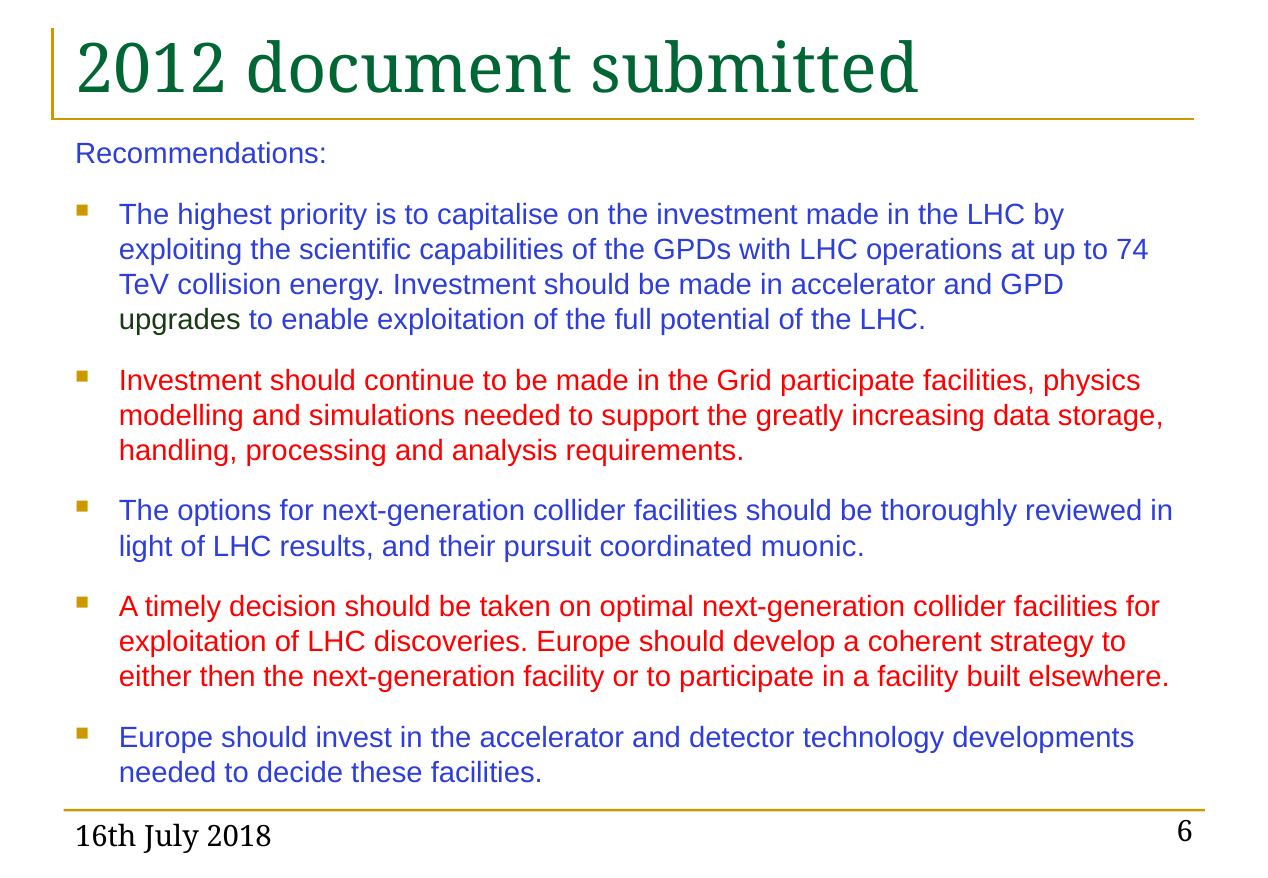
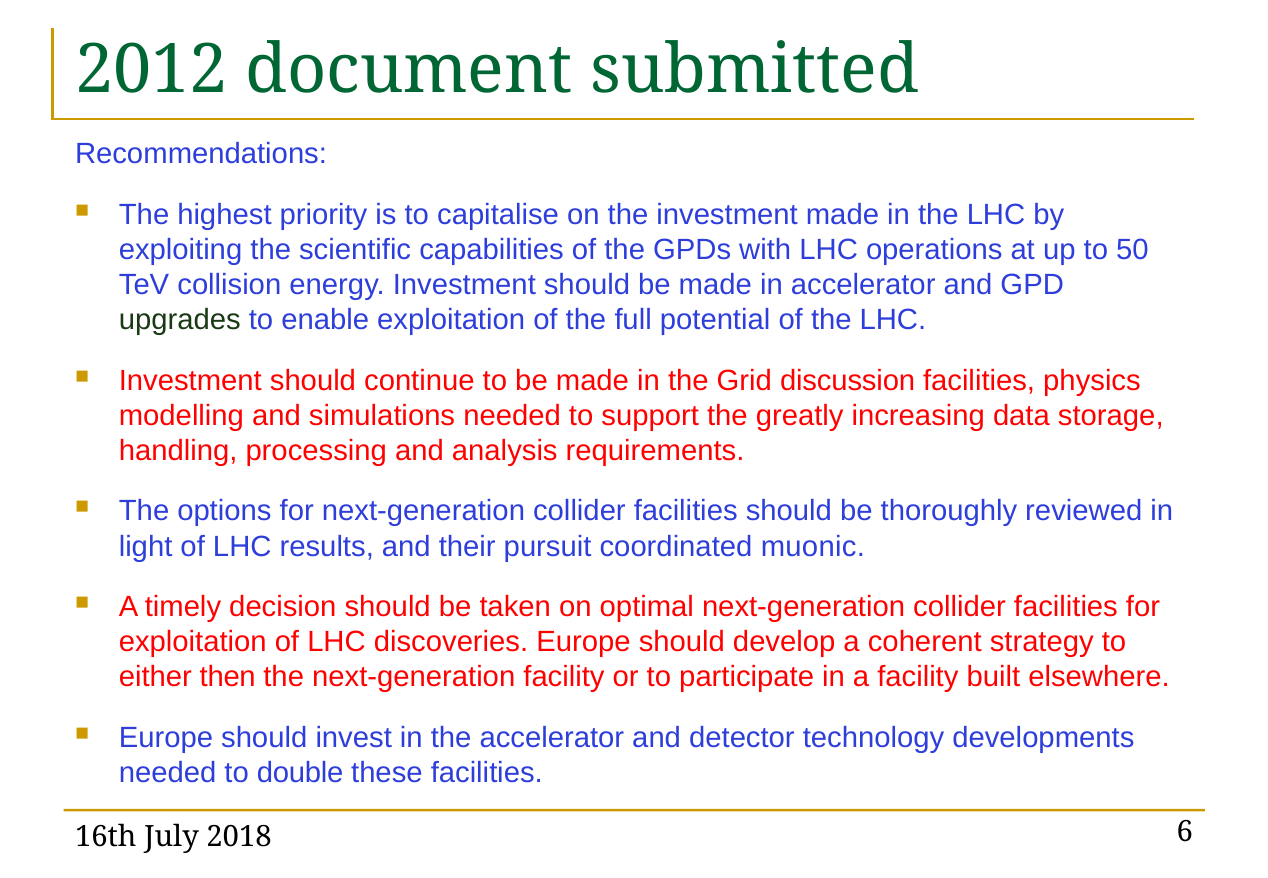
74: 74 -> 50 (1132, 250)
Grid participate: participate -> discussion (848, 381)
decide: decide -> double (300, 773)
